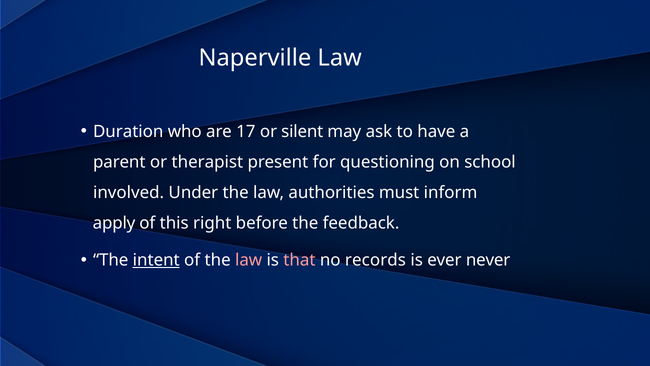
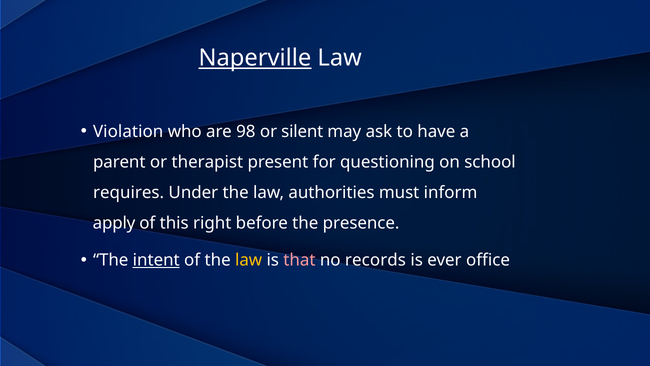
Naperville underline: none -> present (255, 58)
Duration: Duration -> Violation (128, 131)
17: 17 -> 98 (246, 131)
involved: involved -> requires (129, 192)
feedback: feedback -> presence (361, 223)
law colour: pink -> yellow (249, 260)
never: never -> office (488, 260)
